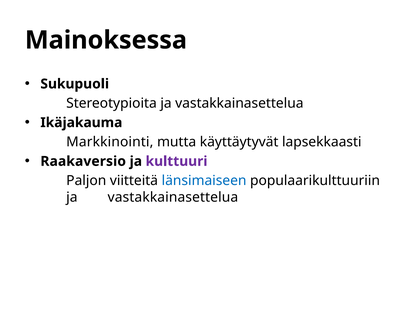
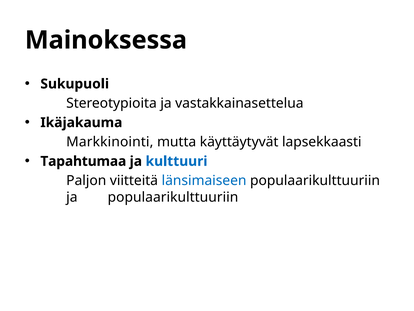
Raakaversio: Raakaversio -> Tapahtumaa (83, 161)
kulttuuri colour: purple -> blue (177, 161)
vastakkainasettelua: vastakkainasettelua -> populaarikulttuuriin (173, 197)
